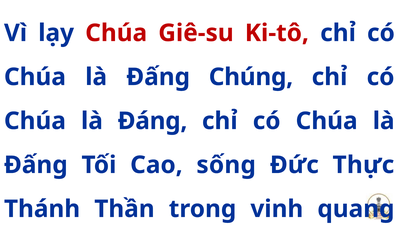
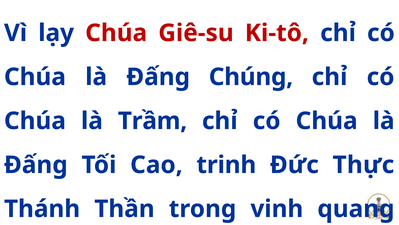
Đáng: Đáng -> Trầm (153, 121)
sống: sống -> trinh (226, 165)
